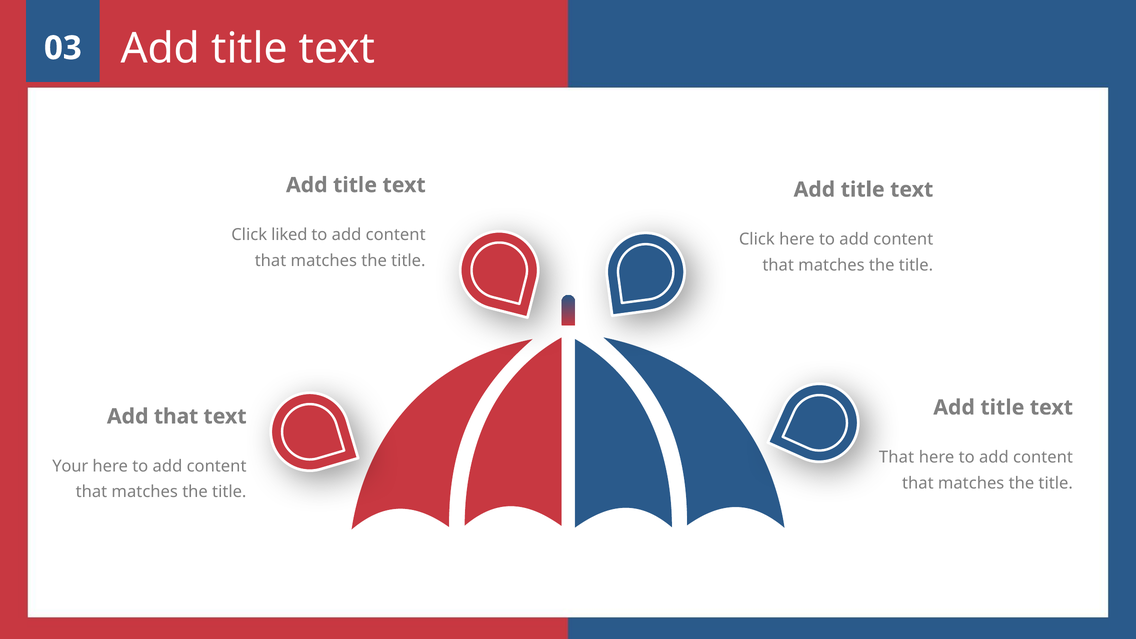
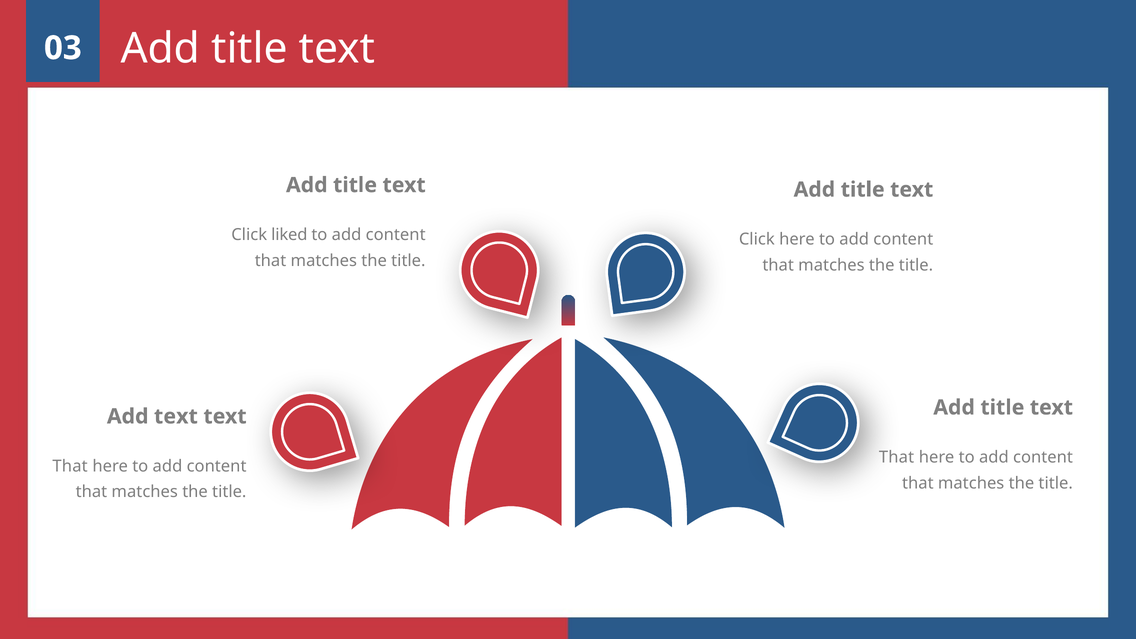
Add that: that -> text (176, 416)
Your: Your -> That (70, 466)
